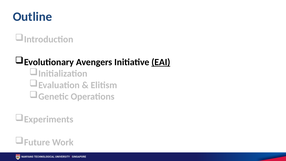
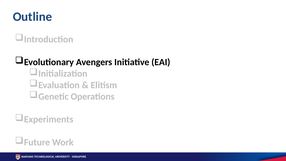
EAI underline: present -> none (161, 62)
